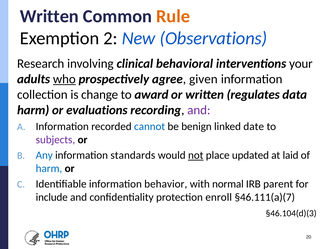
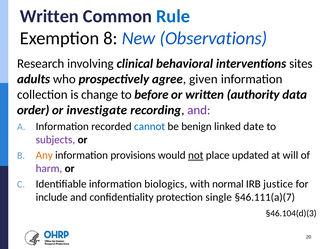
Rule colour: orange -> blue (173, 16)
2: 2 -> 8 (110, 38)
your: your -> sites (301, 63)
who underline: present -> none (64, 79)
award: award -> before (151, 94)
regulates: regulates -> authority (253, 94)
harm: harm -> order (33, 110)
evaluations: evaluations -> investigate (97, 110)
Any colour: blue -> orange (44, 155)
standards: standards -> provisions (133, 155)
laid: laid -> will (290, 155)
harm colour: blue -> purple (49, 168)
behavior: behavior -> biologics (166, 184)
parent: parent -> justice (278, 184)
enroll: enroll -> single (219, 197)
